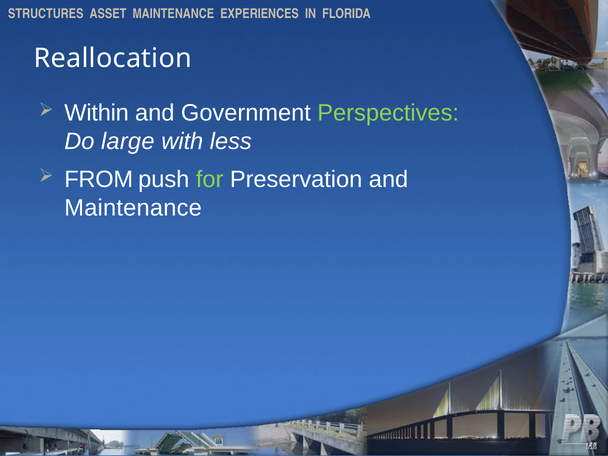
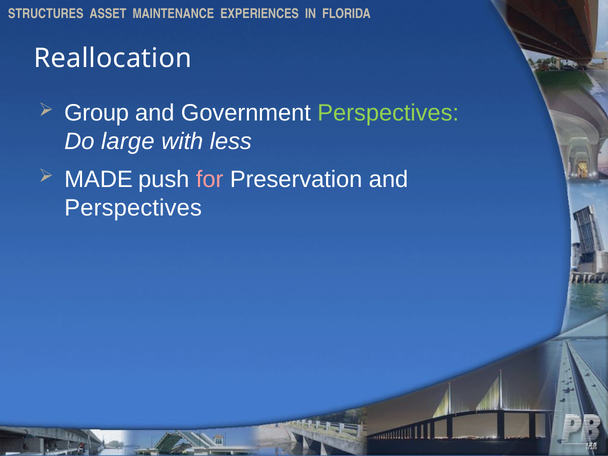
Within: Within -> Group (97, 113)
FROM: FROM -> MADE (99, 180)
for colour: light green -> pink (210, 180)
Maintenance: Maintenance -> Perspectives (133, 208)
